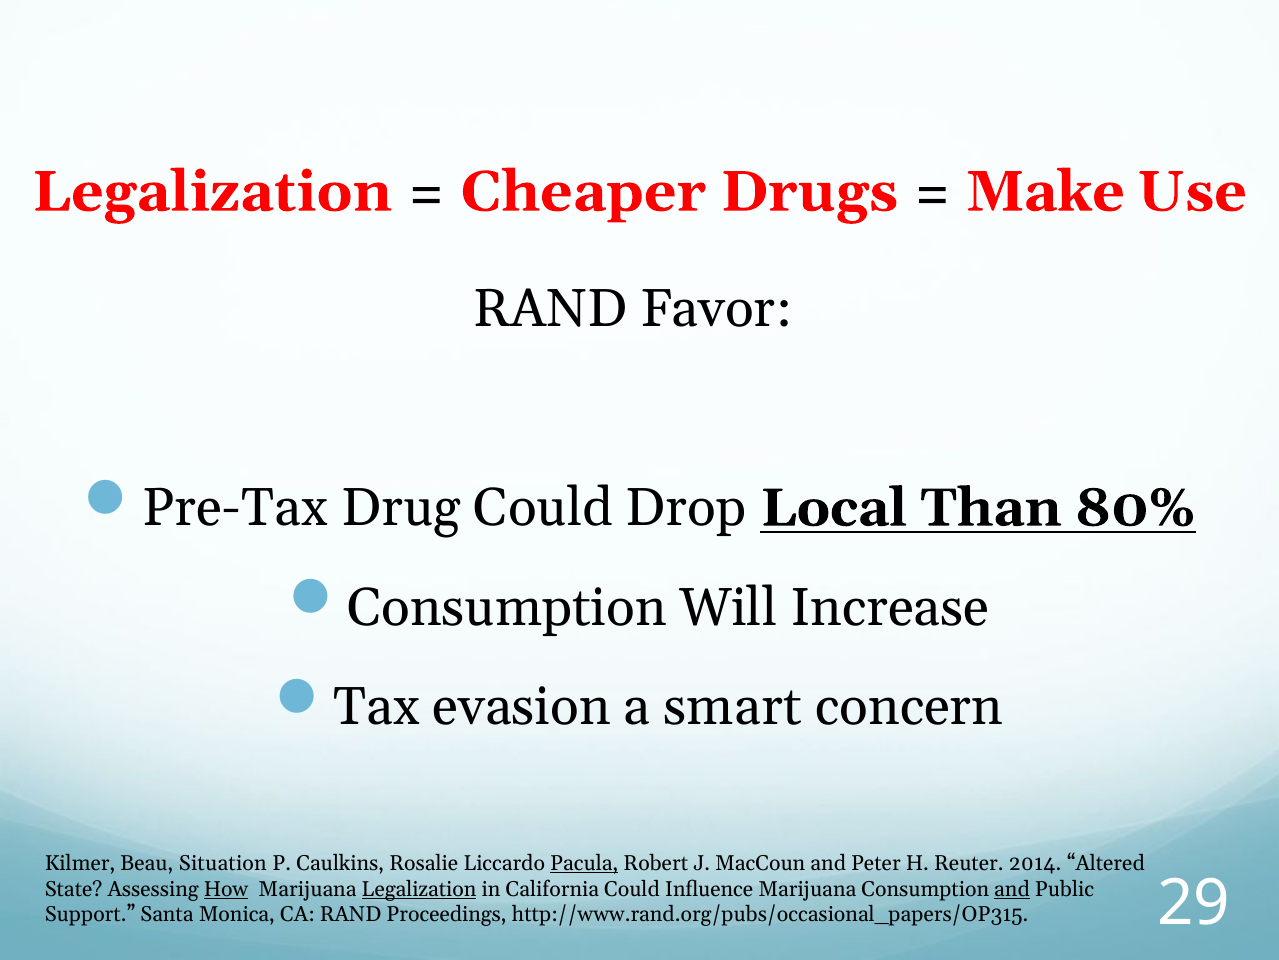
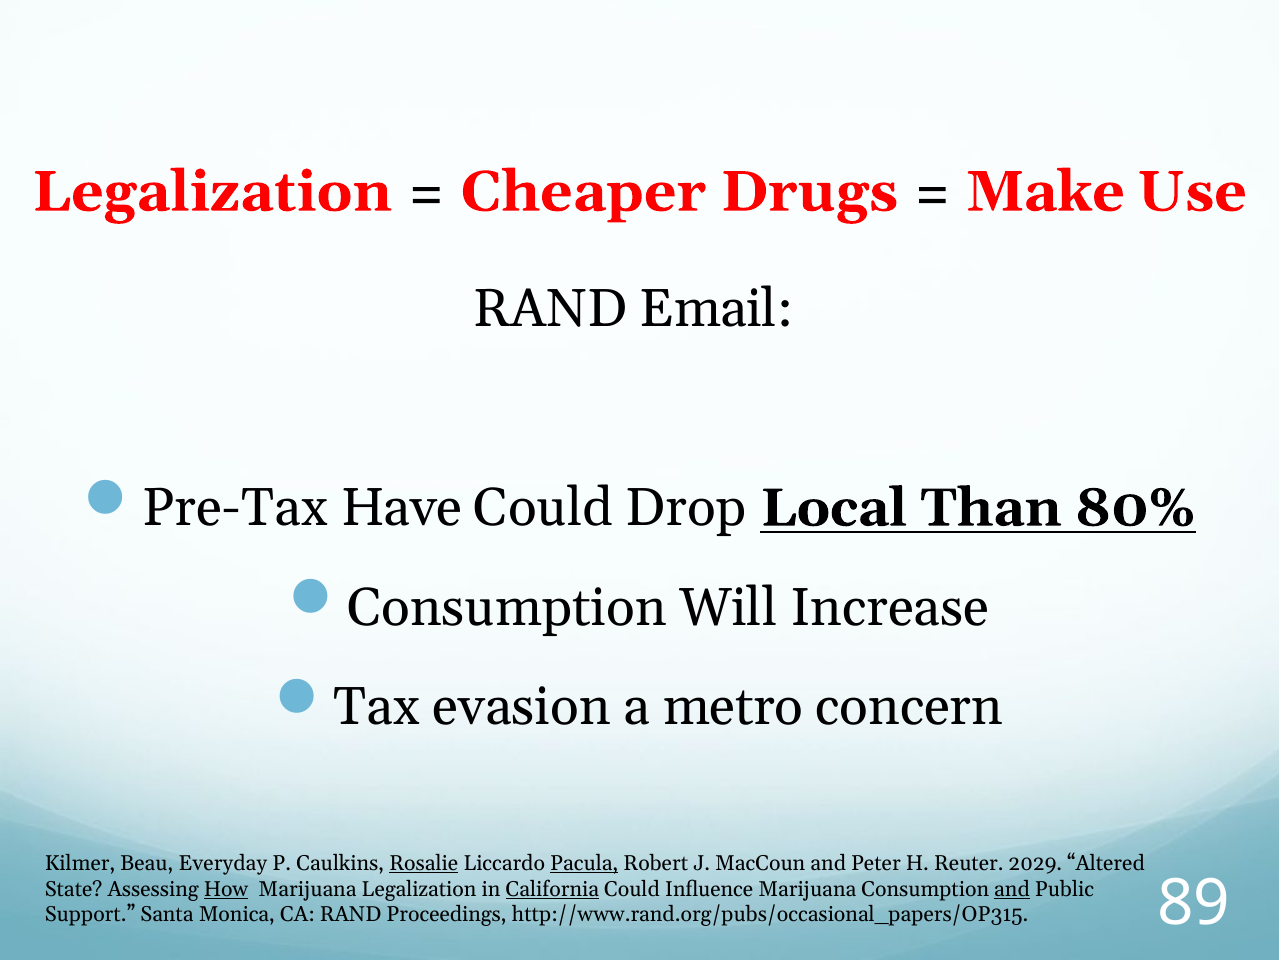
Favor: Favor -> Email (716, 309)
Drug: Drug -> Have (402, 508)
smart: smart -> metro (733, 707)
Situation: Situation -> Everyday (223, 863)
Rosalie underline: none -> present (424, 863)
2014: 2014 -> 2029 (1035, 863)
Legalization underline: present -> none (419, 889)
California underline: none -> present (552, 889)
29: 29 -> 89 (1194, 903)
